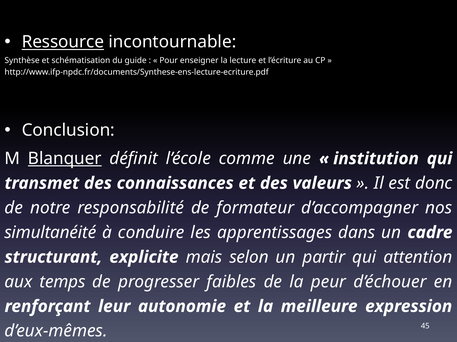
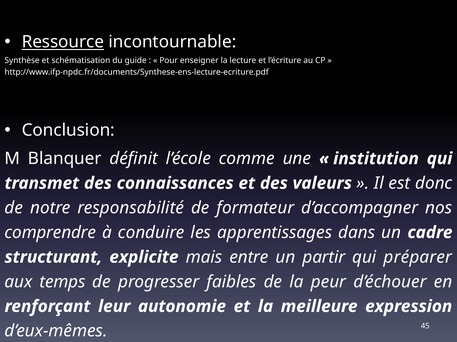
Blanquer underline: present -> none (65, 159)
simultanéité: simultanéité -> comprendre (50, 233)
selon: selon -> entre (249, 258)
attention: attention -> préparer (418, 258)
